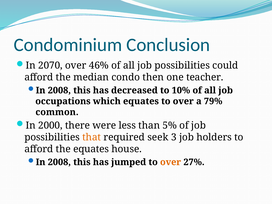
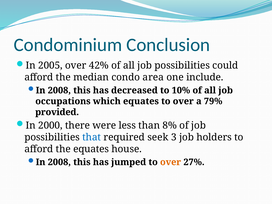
2070: 2070 -> 2005 (50, 65)
46%: 46% -> 42% (99, 65)
then: then -> area (153, 77)
teacher: teacher -> include (205, 77)
common: common -> provided (57, 112)
5%: 5% -> 8% (170, 125)
that colour: orange -> blue (92, 137)
